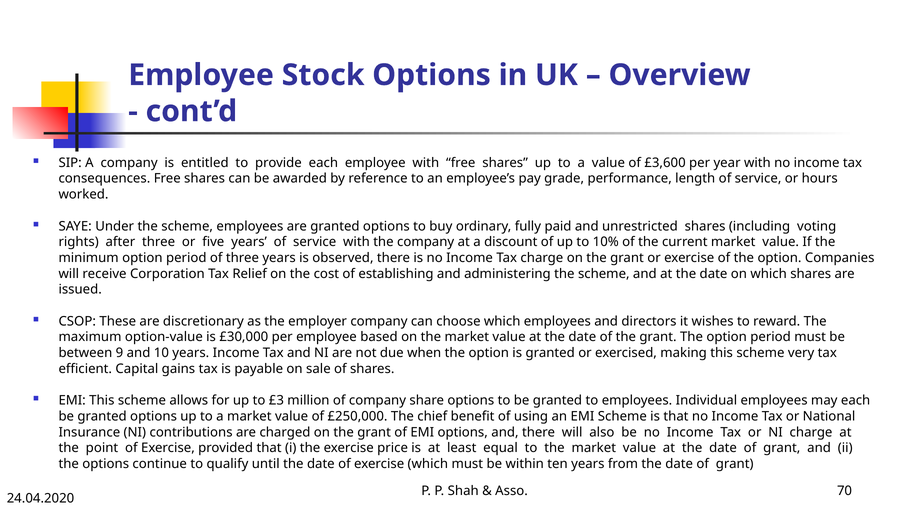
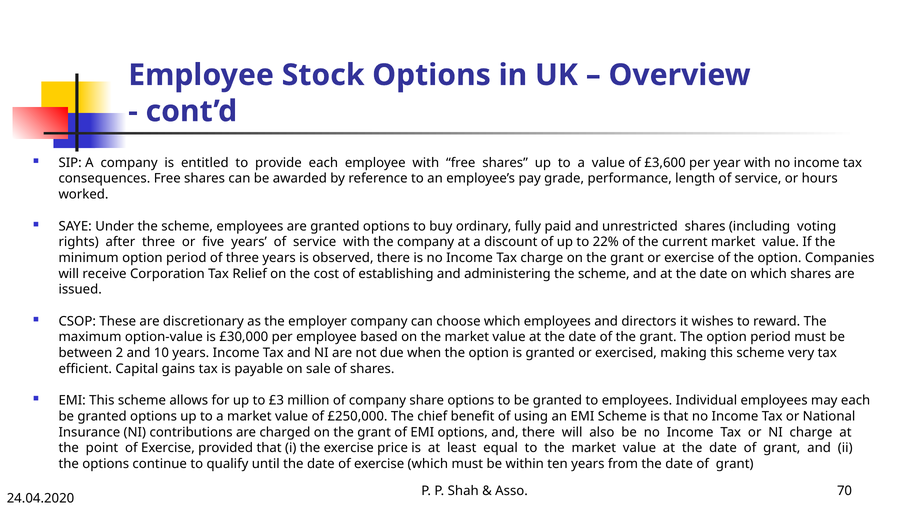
10%: 10% -> 22% (606, 242)
9: 9 -> 2 (119, 353)
